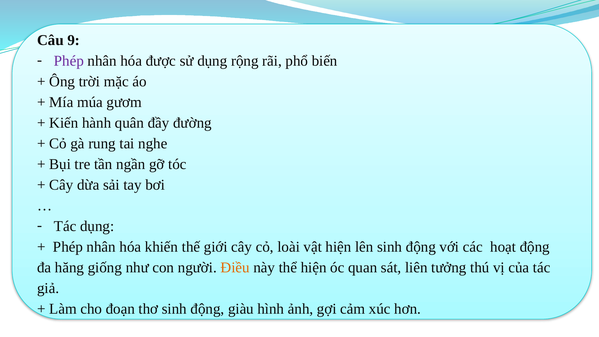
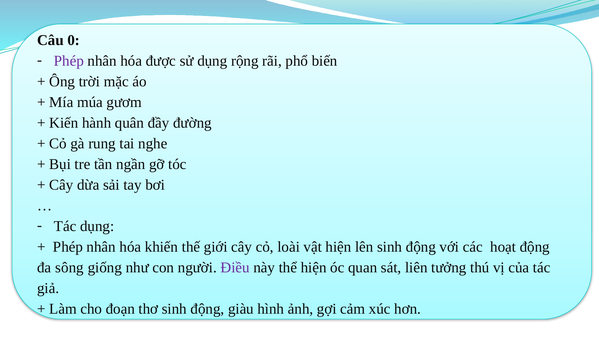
9: 9 -> 0 (74, 40)
hăng: hăng -> sông (69, 267)
Điều colour: orange -> purple (235, 267)
